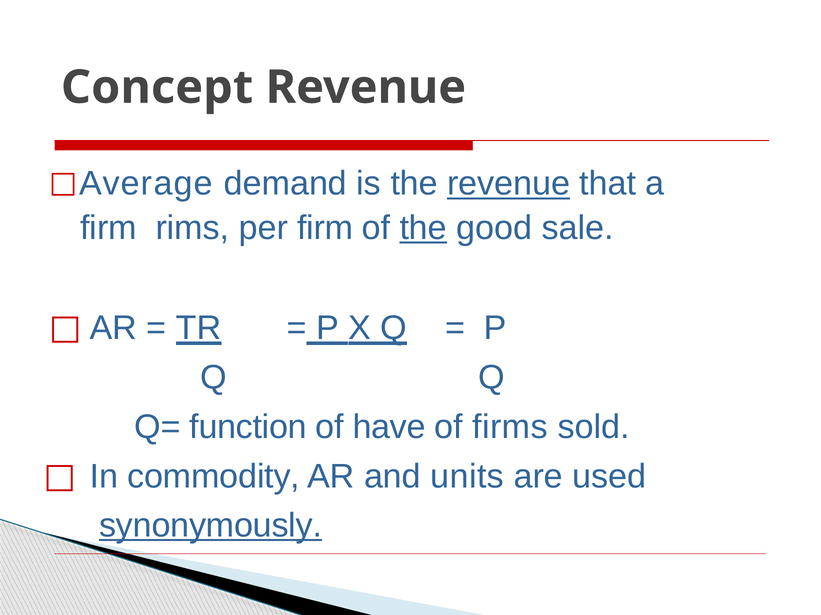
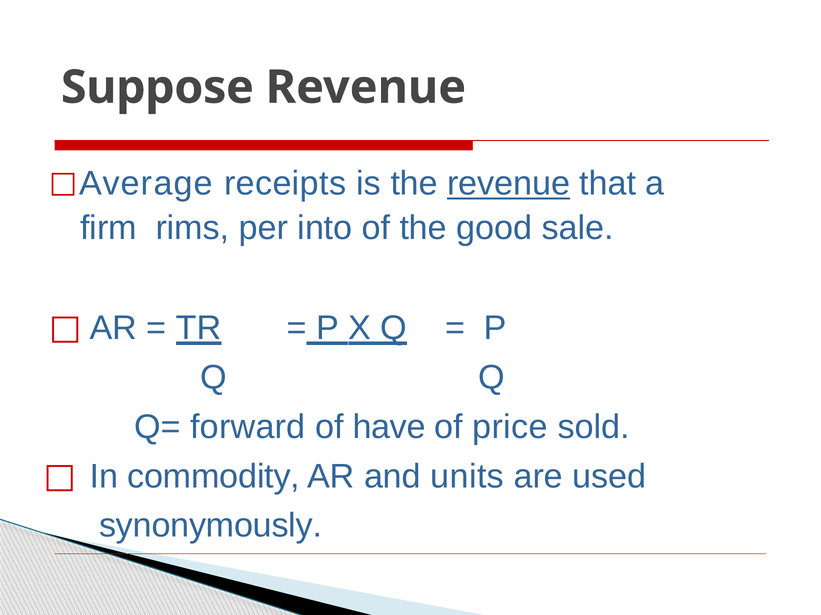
Concept: Concept -> Suppose (157, 88)
demand: demand -> receipts (285, 184)
per firm: firm -> into (325, 228)
the underline: present -> none (423, 228)
function: function -> forward (248, 428)
firms: firms -> price (510, 428)
synonymously underline: present -> none (211, 526)
